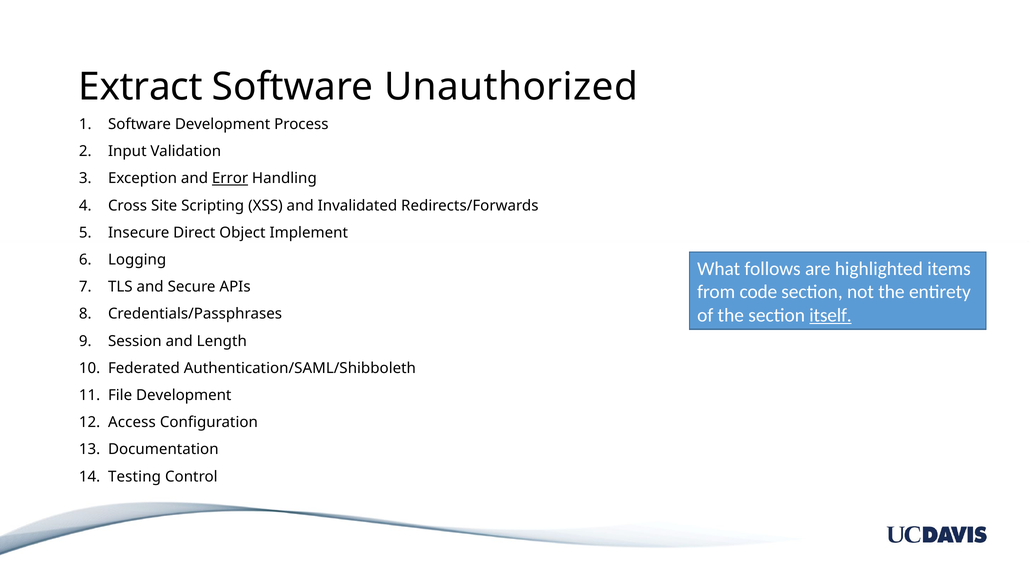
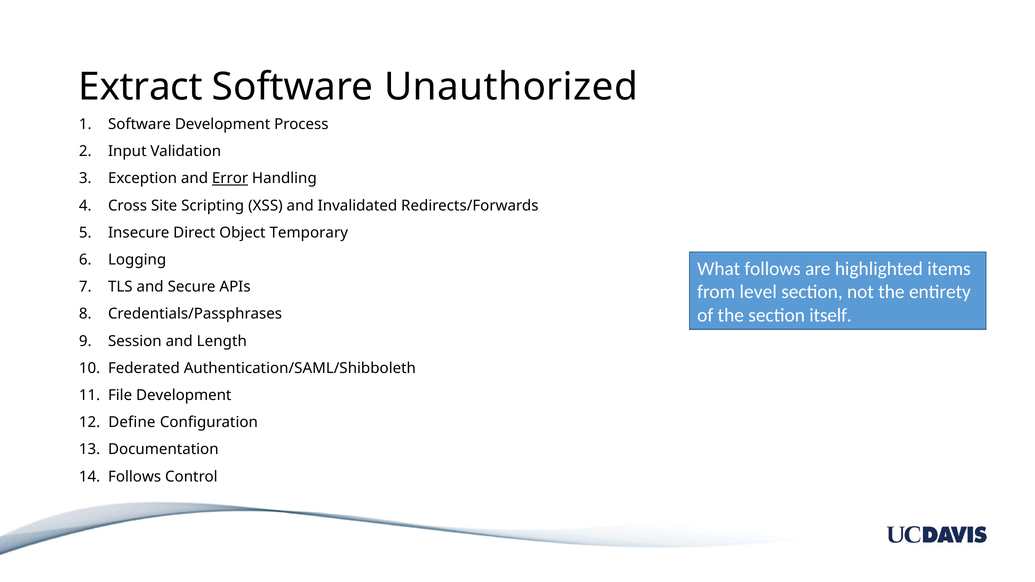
Implement: Implement -> Temporary (309, 233)
code: code -> level (758, 292)
itself underline: present -> none (831, 315)
Access: Access -> Define (132, 423)
Testing: Testing -> Follows (135, 477)
